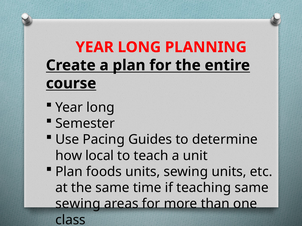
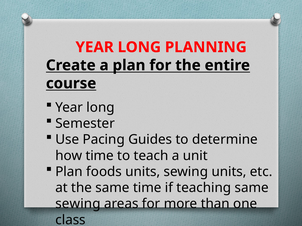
how local: local -> time (100, 156)
